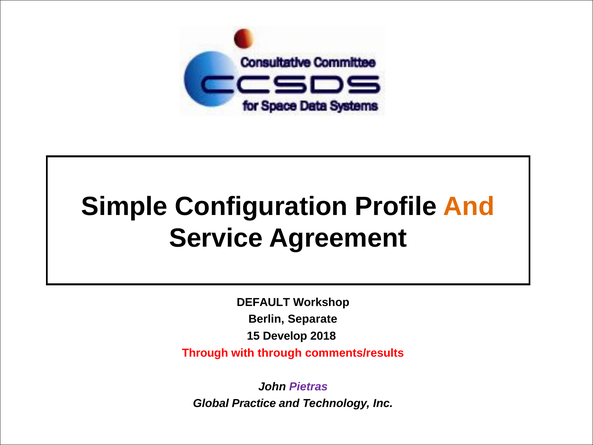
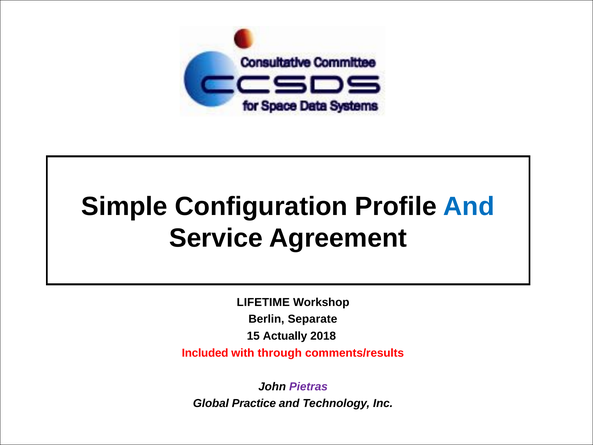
And colour: orange -> blue (469, 206)
DEFAULT: DEFAULT -> LIFETIME (263, 302)
Develop: Develop -> Actually (285, 336)
Through: Through -> Included (205, 353)
